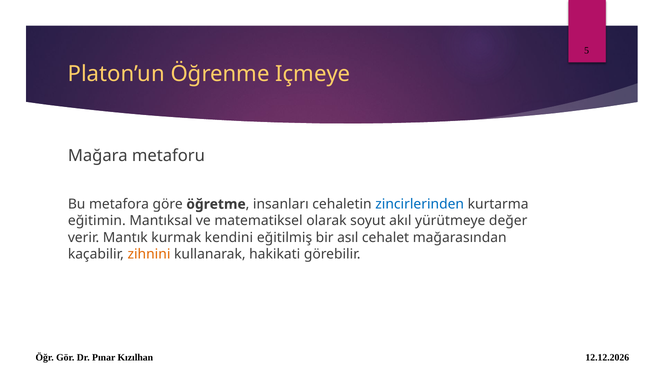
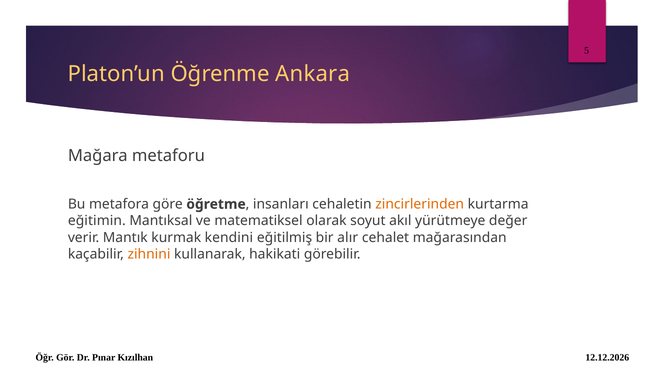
Içmeye: Içmeye -> Ankara (313, 74)
zincirlerinden colour: blue -> orange (420, 204)
asıl: asıl -> alır (348, 237)
